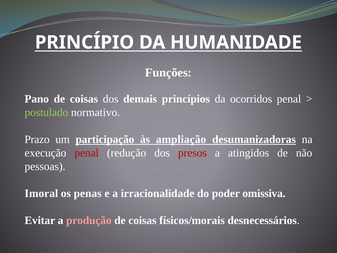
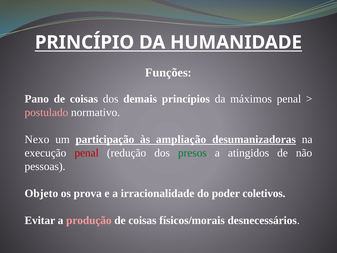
ocorridos: ocorridos -> máximos (251, 99)
postulado colour: light green -> pink (46, 112)
Prazo: Prazo -> Nexo (37, 139)
presos colour: red -> green (192, 153)
Imoral: Imoral -> Objeto (41, 193)
penas: penas -> prova (88, 193)
omissiva: omissiva -> coletivos (264, 193)
